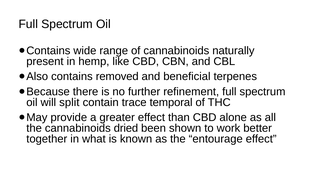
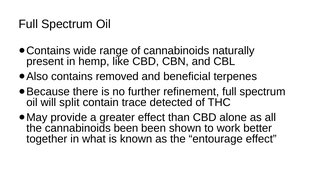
temporal: temporal -> detected (171, 102)
cannabinoids dried: dried -> been (126, 128)
